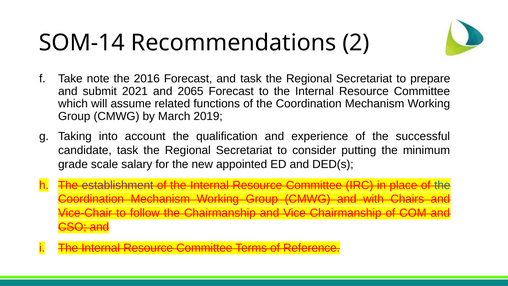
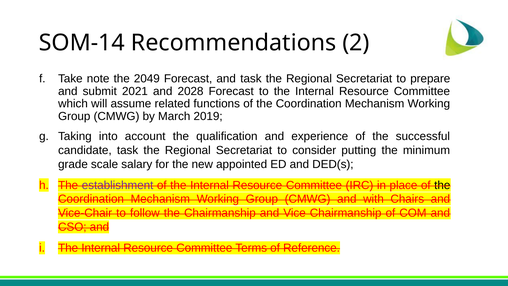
2016: 2016 -> 2049 (147, 79)
2065: 2065 -> 2028 (191, 91)
the colour: blue -> black (442, 185)
